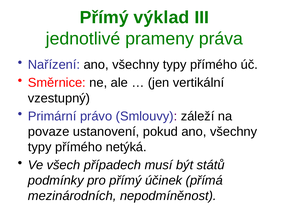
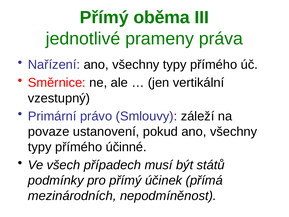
výklad: výklad -> oběma (162, 17)
netýká: netýká -> účinné (126, 147)
